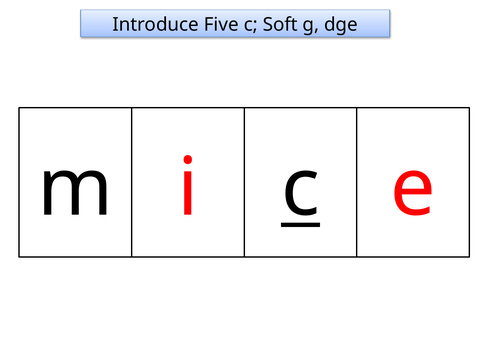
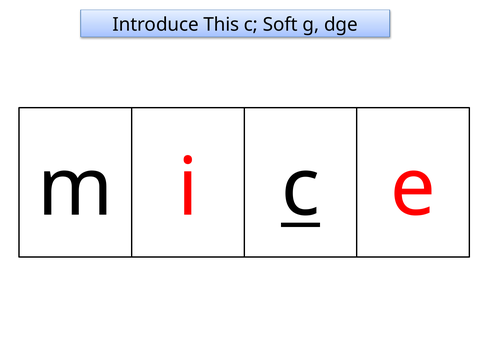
Five: Five -> This (221, 25)
